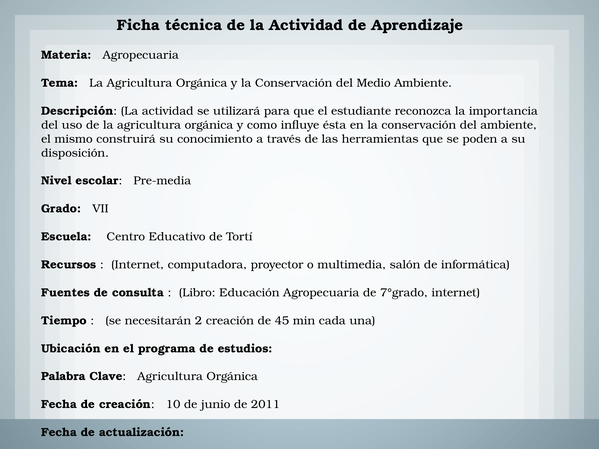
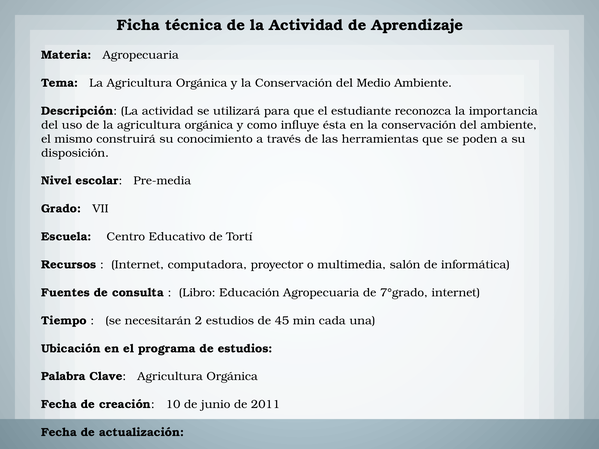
2 creación: creación -> estudios (230, 321)
